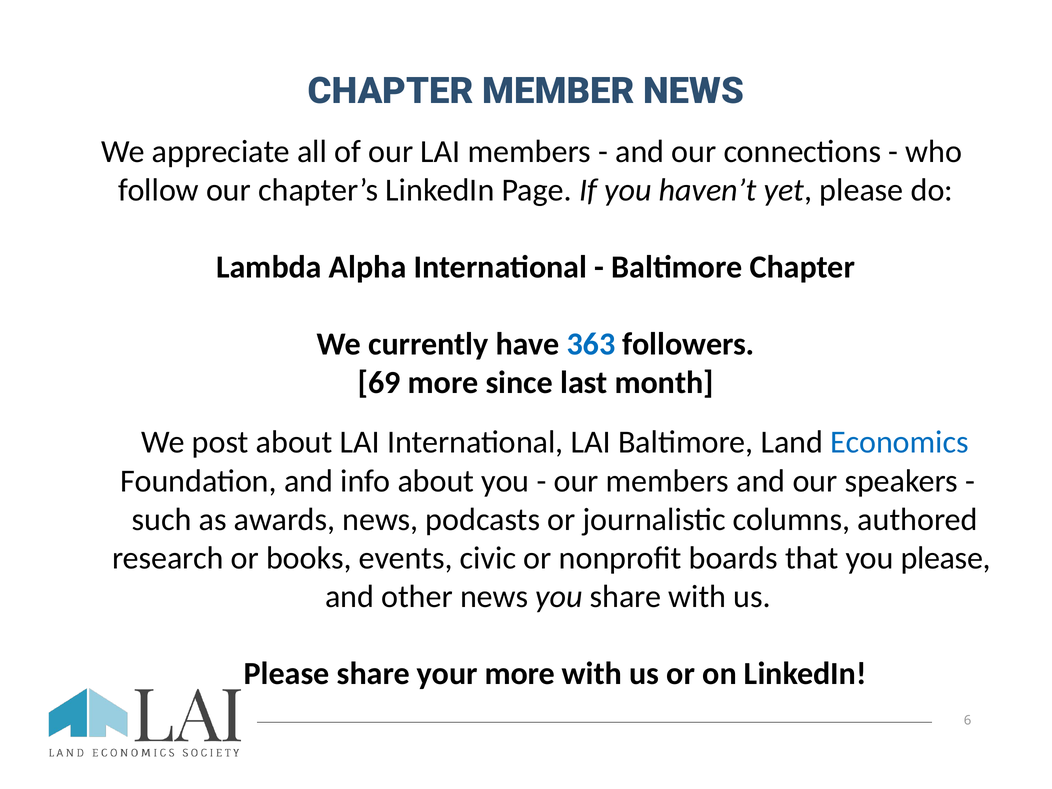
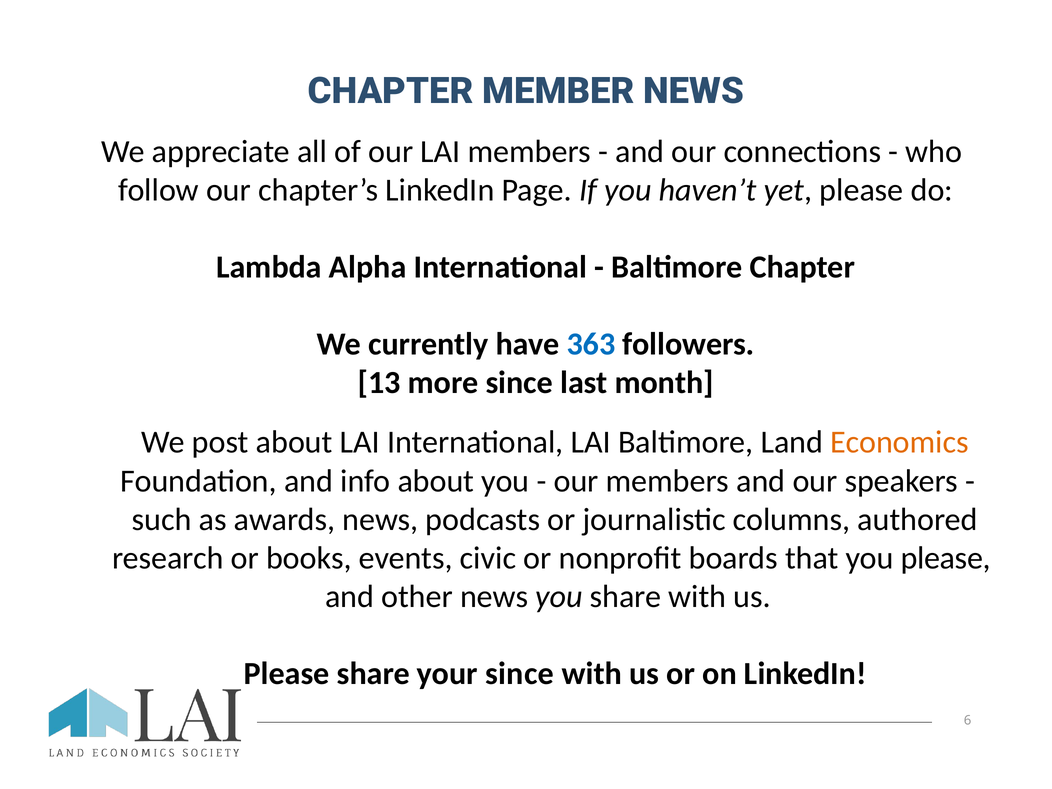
69: 69 -> 13 (379, 383)
Economics colour: blue -> orange (899, 442)
your more: more -> since (520, 674)
